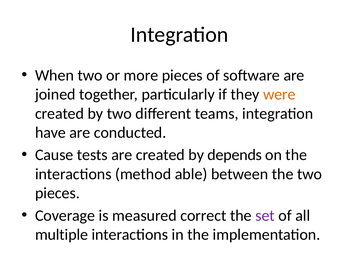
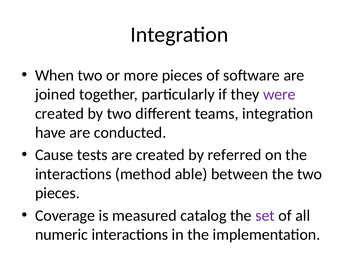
were colour: orange -> purple (279, 94)
depends: depends -> referred (235, 155)
correct: correct -> catalog (203, 216)
multiple: multiple -> numeric (61, 235)
